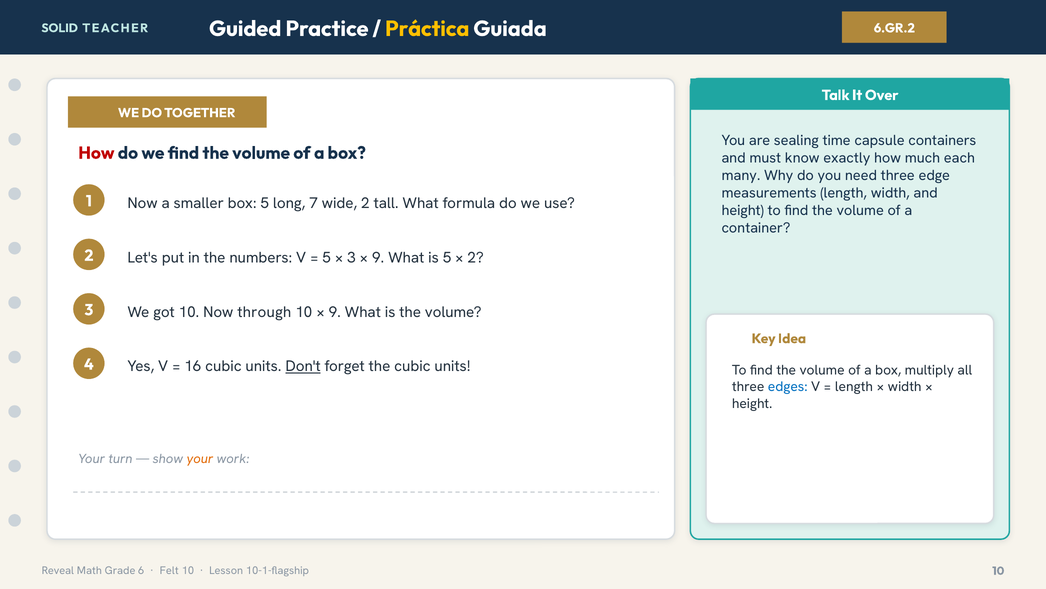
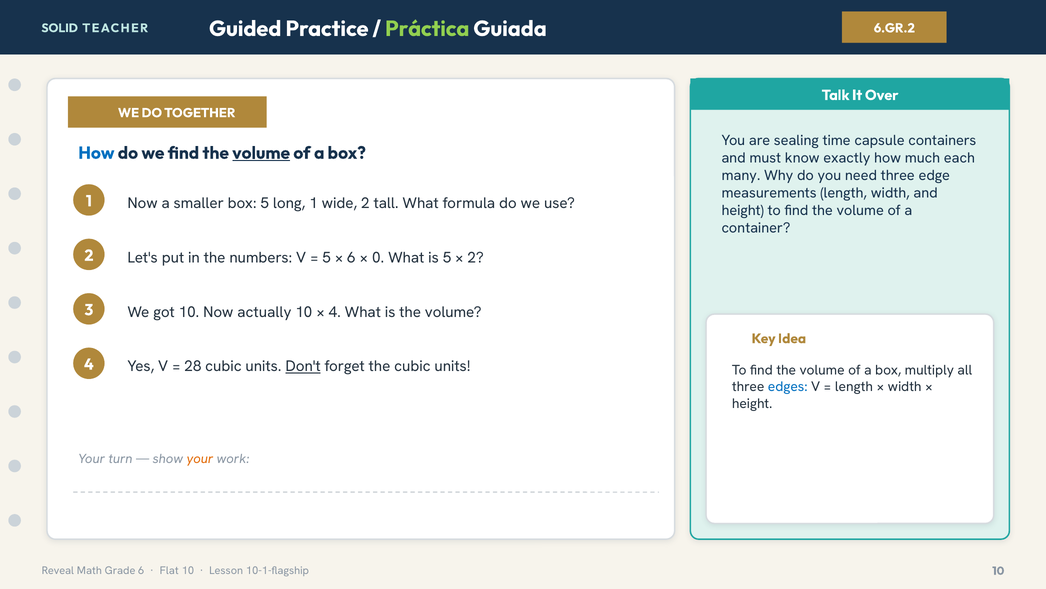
Práctica colour: yellow -> light green (427, 29)
How colour: red -> blue (96, 153)
volume underline: none -> present (261, 153)
long 7: 7 -> 1 (314, 203)
3: 3 -> 6 (352, 257)
9: 9 -> 0 (378, 257)
through: through -> actually (264, 312)
9: 9 -> 4 (335, 312)
16: 16 -> 28 (193, 366)
Felt: Felt -> Flat (169, 570)
